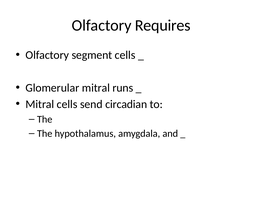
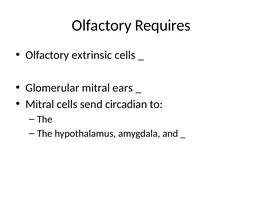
segment: segment -> extrinsic (92, 55)
runs: runs -> ears (123, 88)
